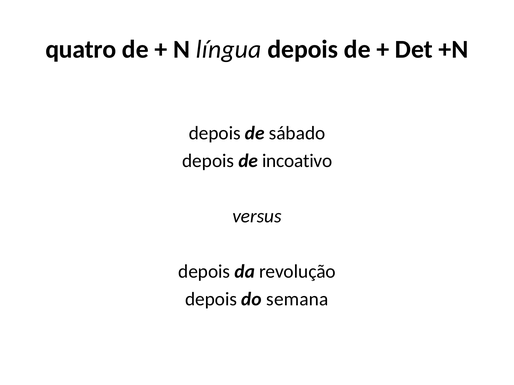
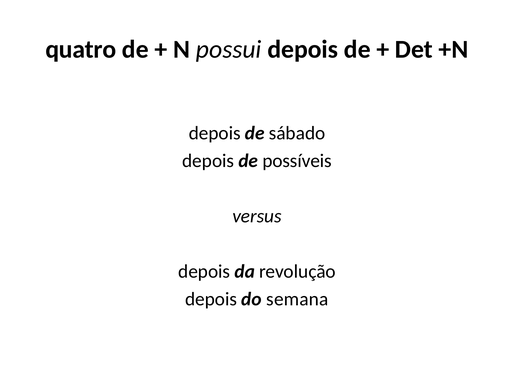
língua: língua -> possui (229, 49)
incoativo: incoativo -> possíveis (297, 161)
